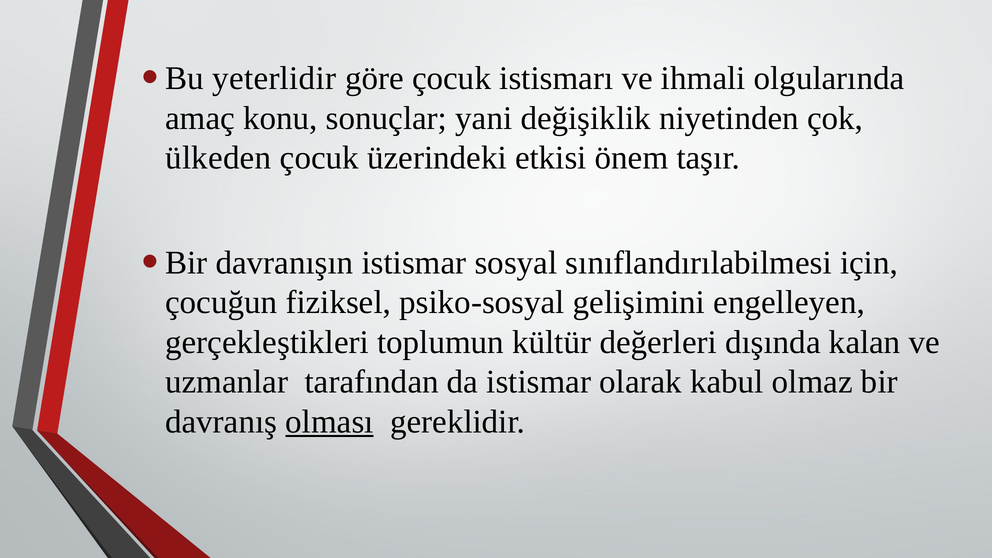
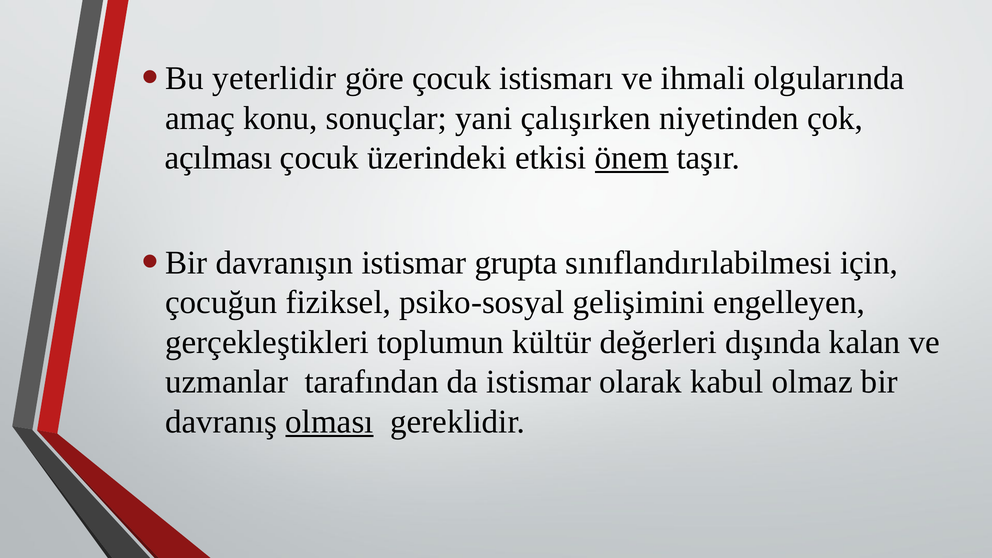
değişiklik: değişiklik -> çalışırken (586, 118)
ülkeden: ülkeden -> açılması (219, 158)
önem underline: none -> present (632, 158)
sosyal: sosyal -> grupta (516, 263)
